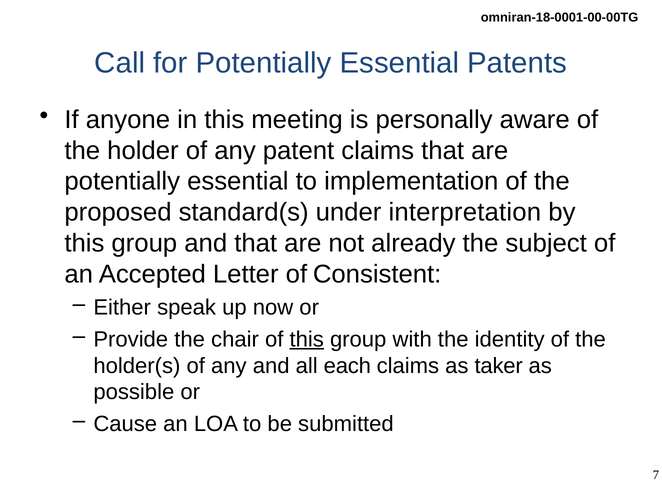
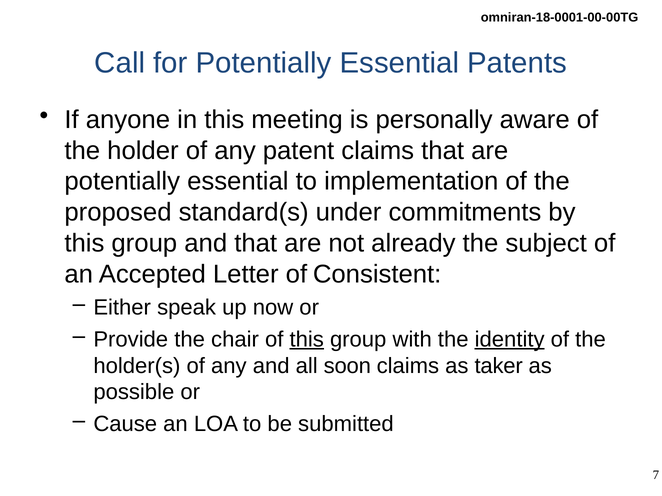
interpretation: interpretation -> commitments (465, 213)
identity underline: none -> present (510, 340)
each: each -> soon (347, 366)
